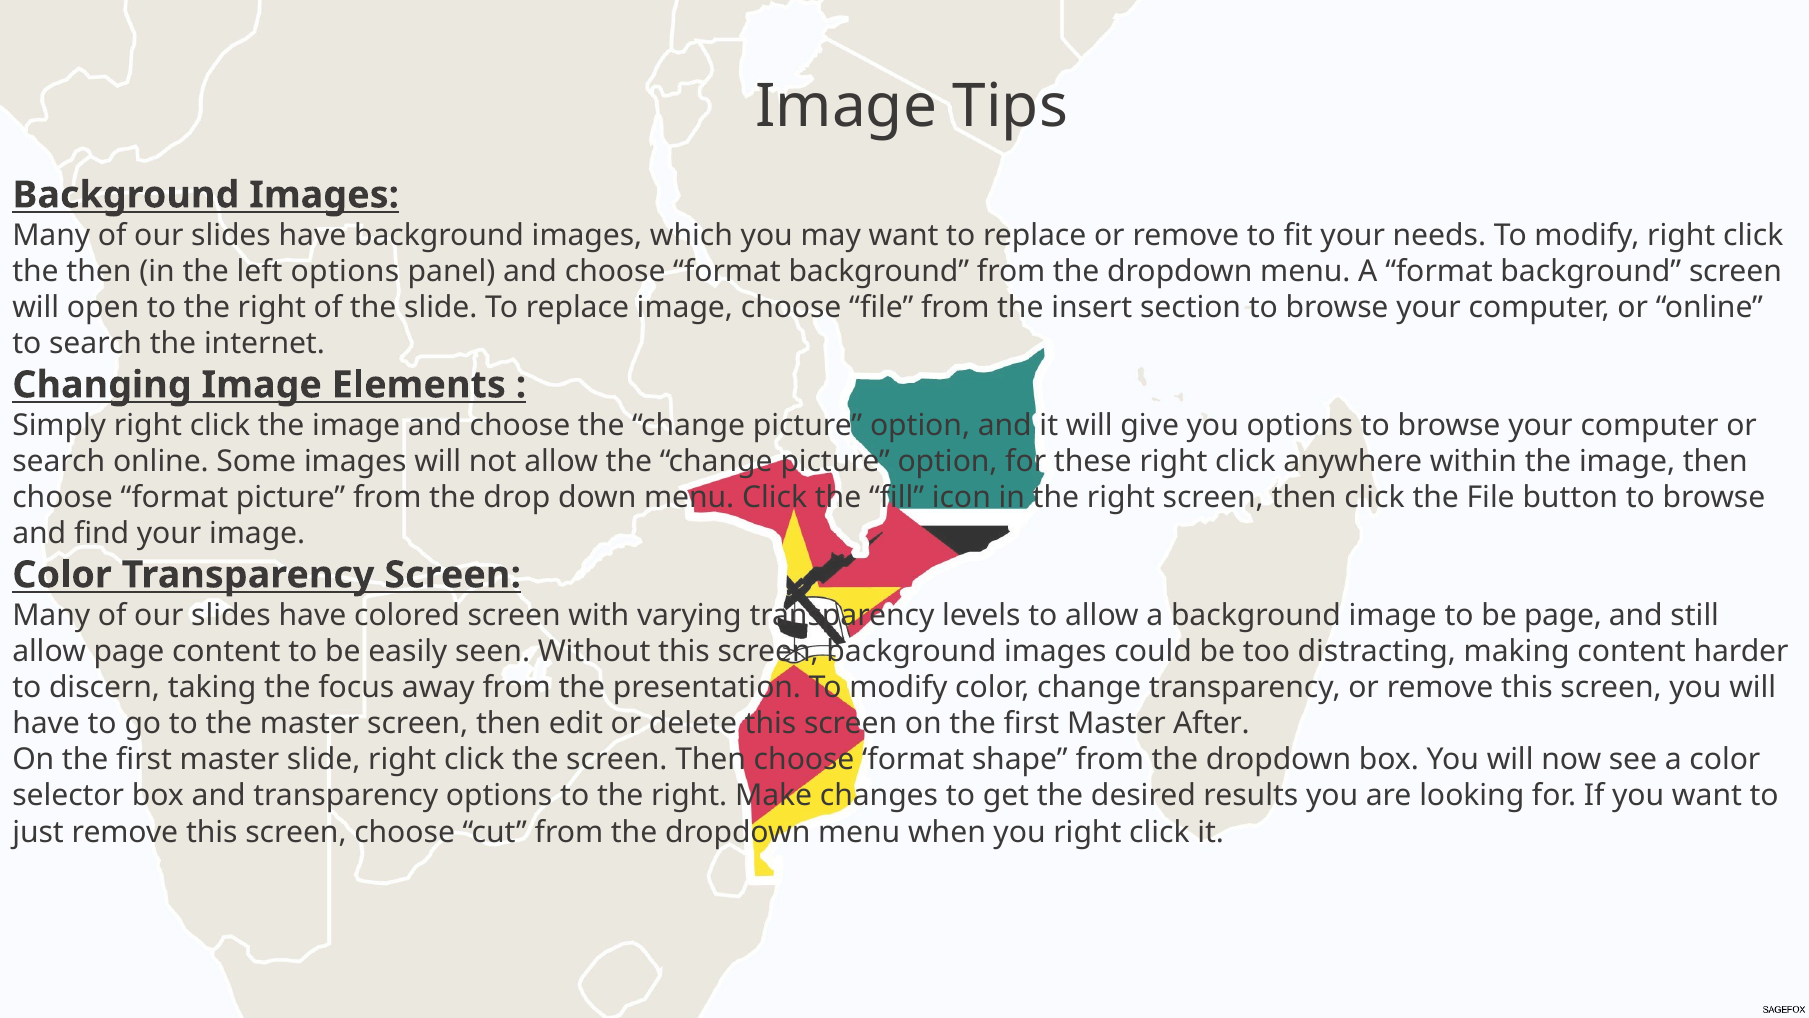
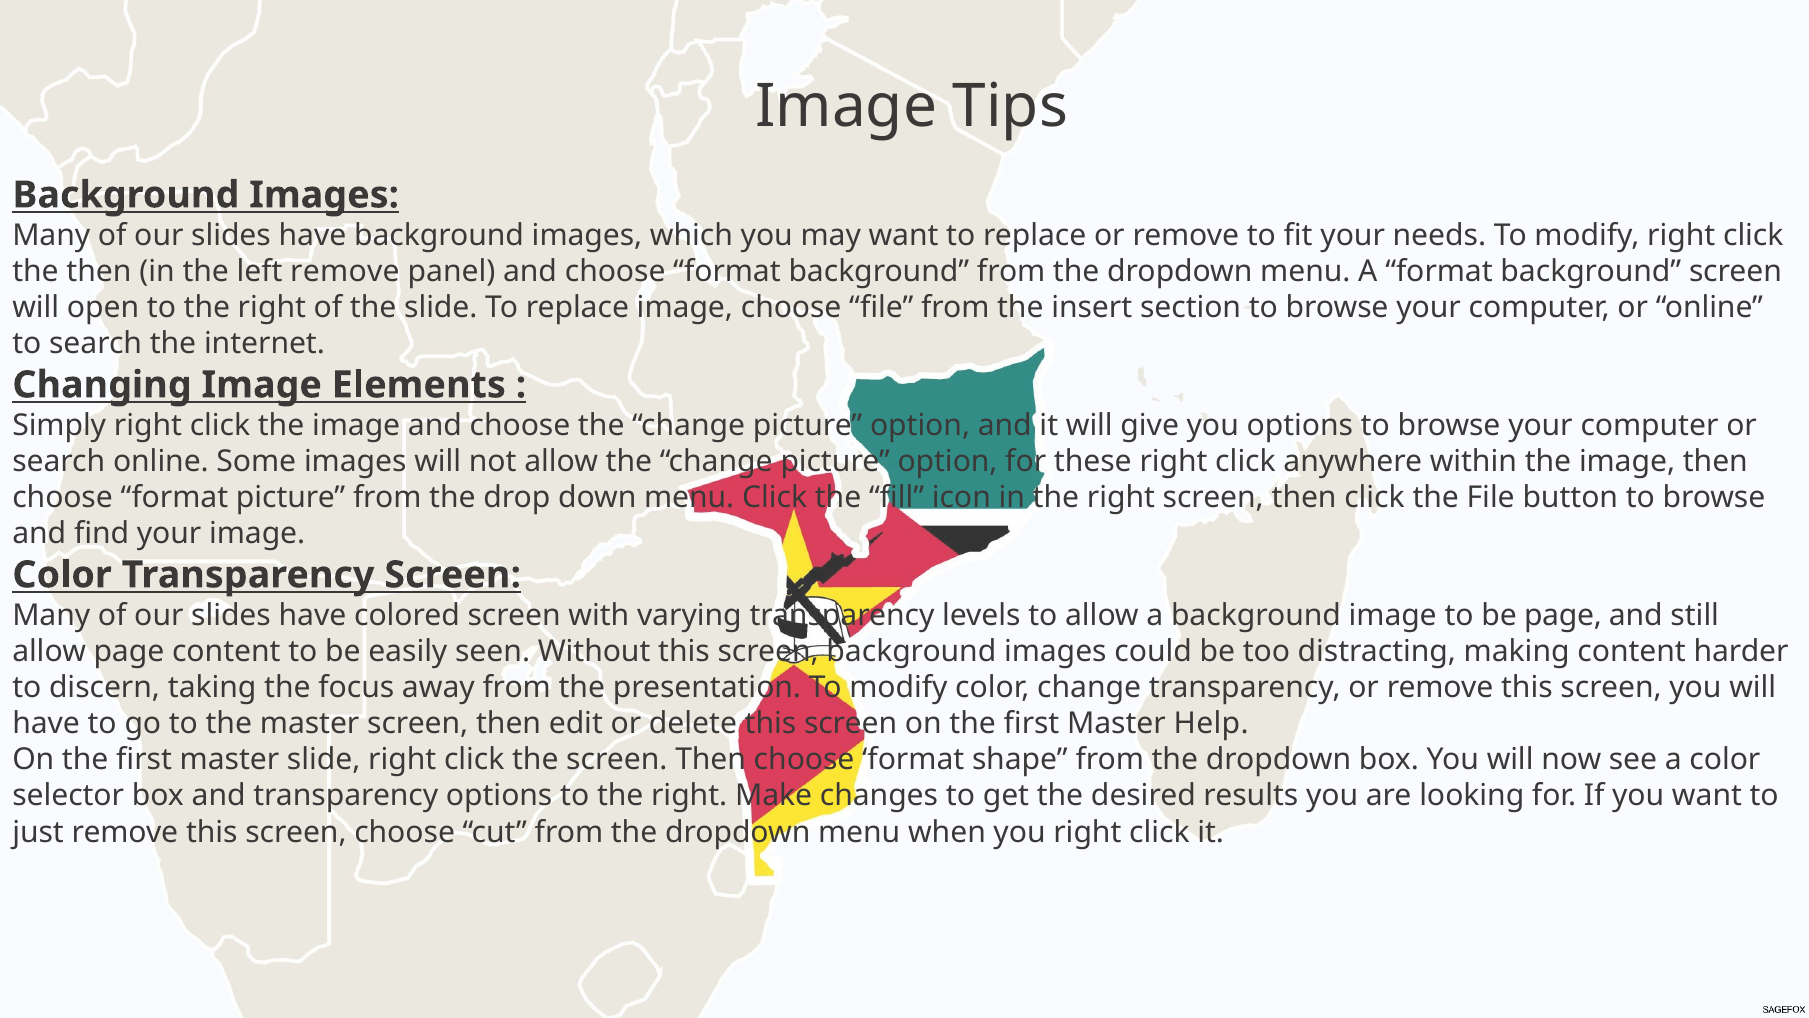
left options: options -> remove (345, 271)
After: After -> Help (1211, 723)
